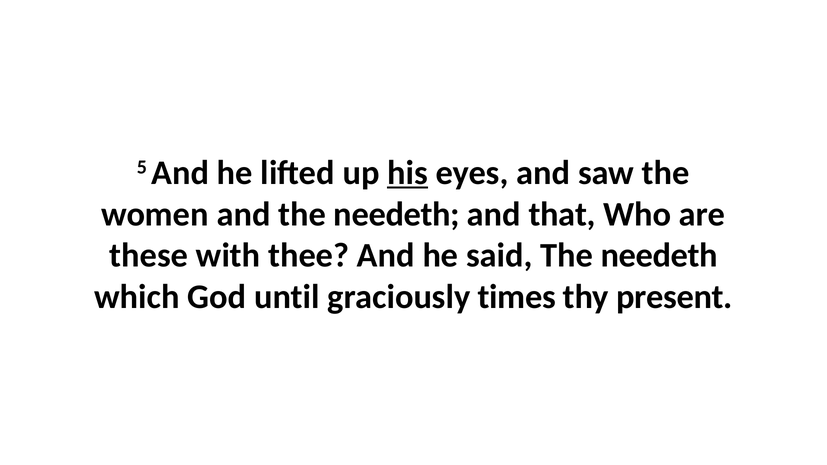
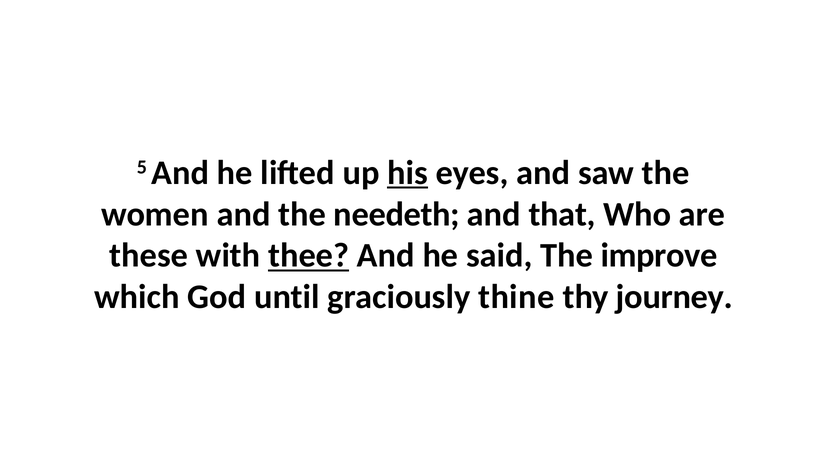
thee underline: none -> present (309, 256)
said The needeth: needeth -> improve (659, 256)
times: times -> thine (516, 297)
present: present -> journey (674, 297)
